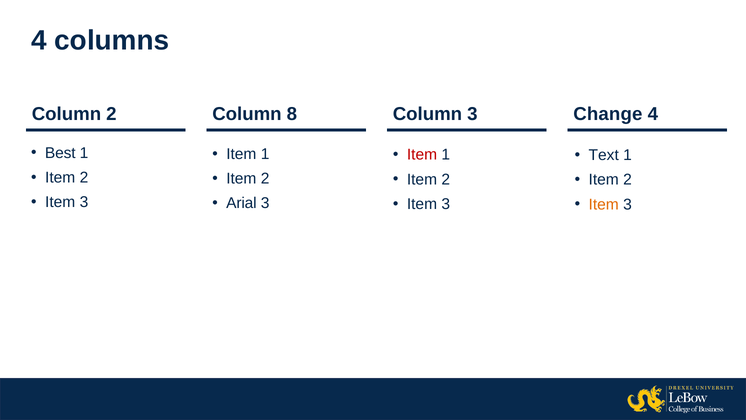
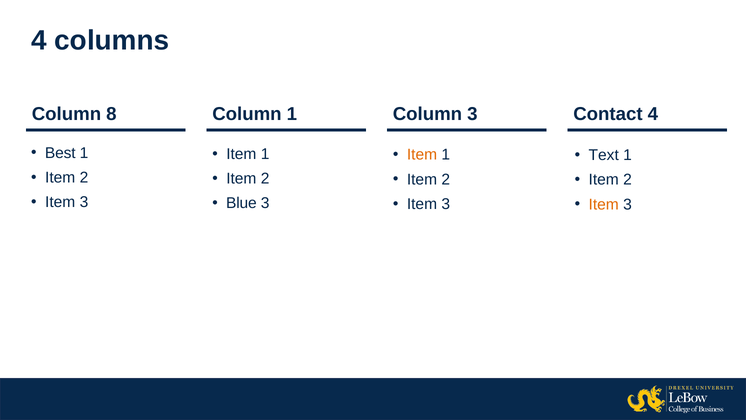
Column 2: 2 -> 8 (111, 114)
Column 8: 8 -> 1 (292, 114)
Change: Change -> Contact (608, 114)
Item colour: red -> orange (422, 155)
Arial: Arial -> Blue (241, 203)
